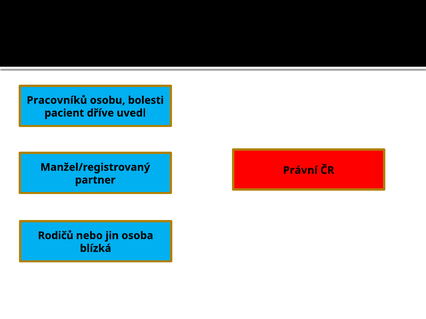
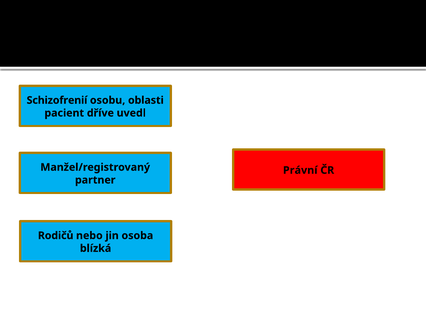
Pracovníků: Pracovníků -> Schizofrenií (57, 100)
bolesti: bolesti -> oblasti (146, 100)
